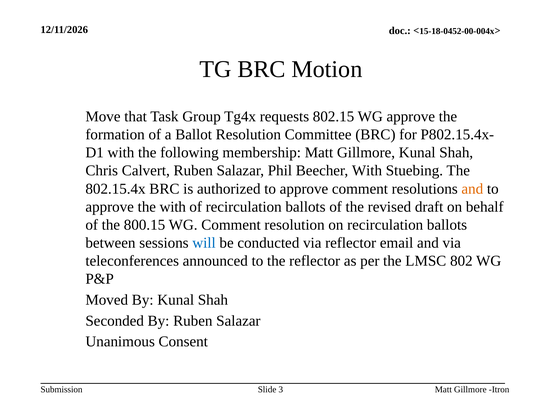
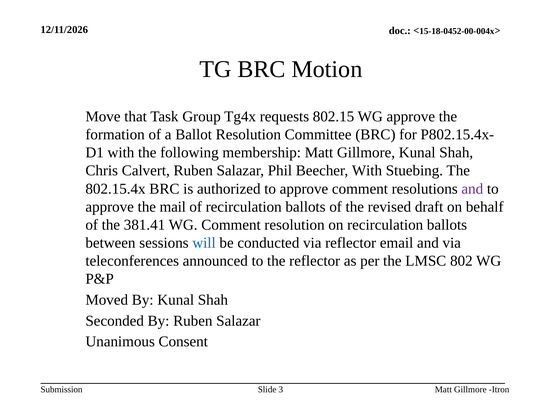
and colour: orange -> purple (472, 189)
the with: with -> mail (173, 207)
800.15: 800.15 -> 381.41 (145, 225)
